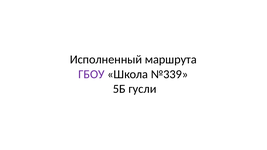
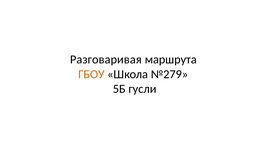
Исполненный: Исполненный -> Разговаривая (106, 60)
ГБОУ colour: purple -> orange (91, 74)
№339: №339 -> №279 (170, 74)
